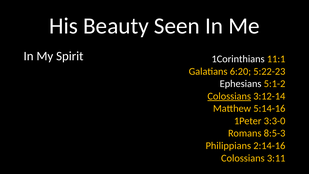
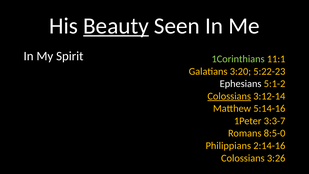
Beauty underline: none -> present (116, 26)
1Corinthians colour: white -> light green (238, 59)
6:20: 6:20 -> 3:20 (240, 71)
3:3-0: 3:3-0 -> 3:3-7 (275, 121)
8:5-3: 8:5-3 -> 8:5-0 (275, 133)
3:11: 3:11 -> 3:26 (276, 158)
